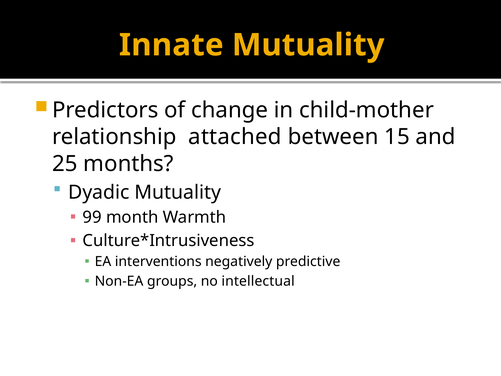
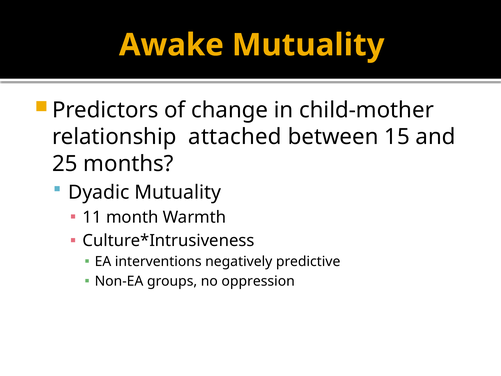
Innate: Innate -> Awake (171, 45)
99: 99 -> 11 (92, 217)
intellectual: intellectual -> oppression (258, 281)
